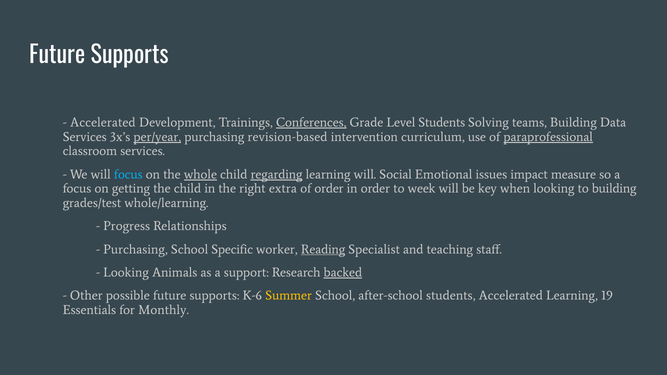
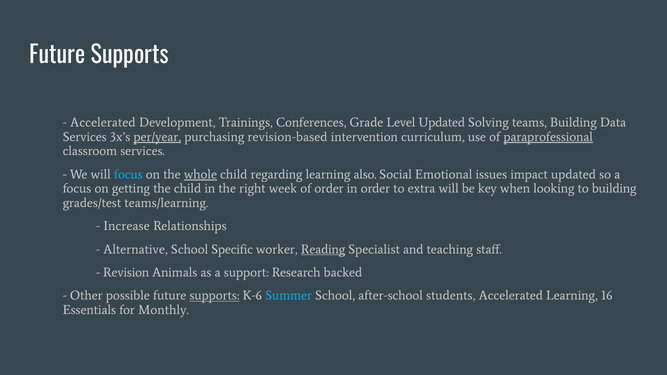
Conferences underline: present -> none (311, 123)
Level Students: Students -> Updated (442, 123)
regarding underline: present -> none (277, 174)
learning will: will -> also (365, 174)
impact measure: measure -> updated (573, 174)
extra: extra -> week (283, 189)
week: week -> extra (422, 189)
whole/learning: whole/learning -> teams/learning (166, 203)
Progress: Progress -> Increase (127, 226)
Purchasing: Purchasing -> Alternative (136, 249)
Looking: Looking -> Revision (126, 273)
backed underline: present -> none (343, 273)
supports underline: none -> present (214, 296)
Summer colour: yellow -> light blue (289, 296)
19: 19 -> 16 (607, 296)
